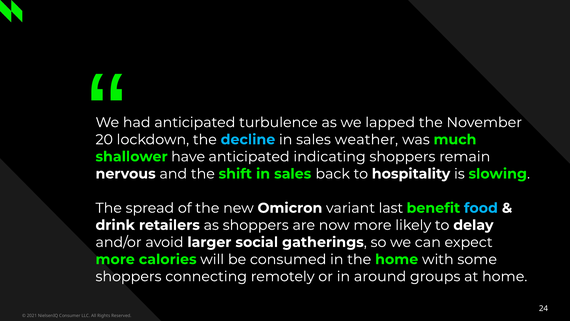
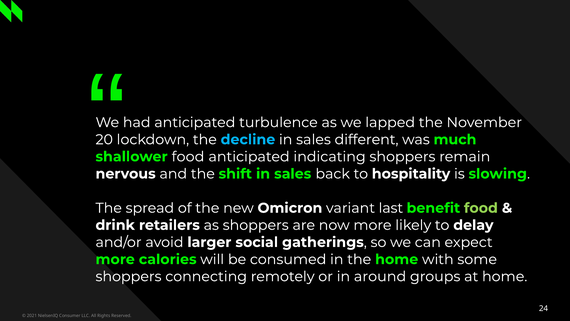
weather: weather -> different (367, 139)
have: have -> food (188, 157)
food colour: light blue -> light green (481, 208)
